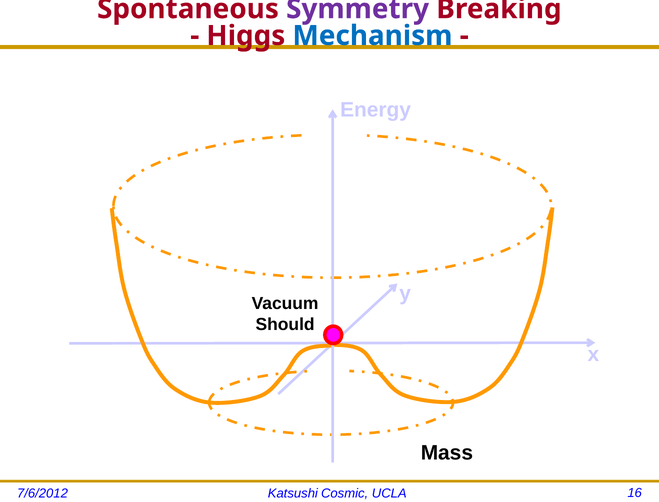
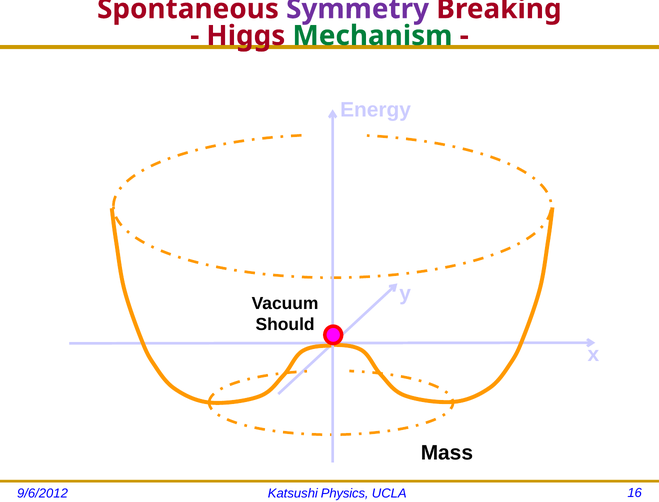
Mechanism colour: blue -> green (372, 36)
7/6/2012: 7/6/2012 -> 9/6/2012 (42, 494)
Cosmic: Cosmic -> Physics (345, 494)
